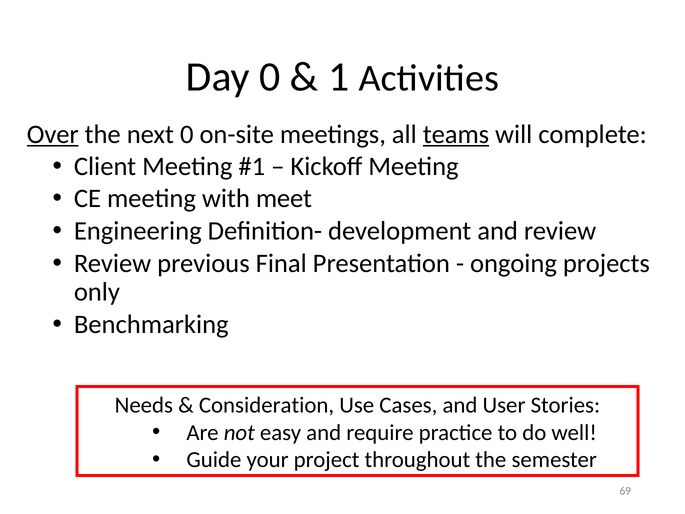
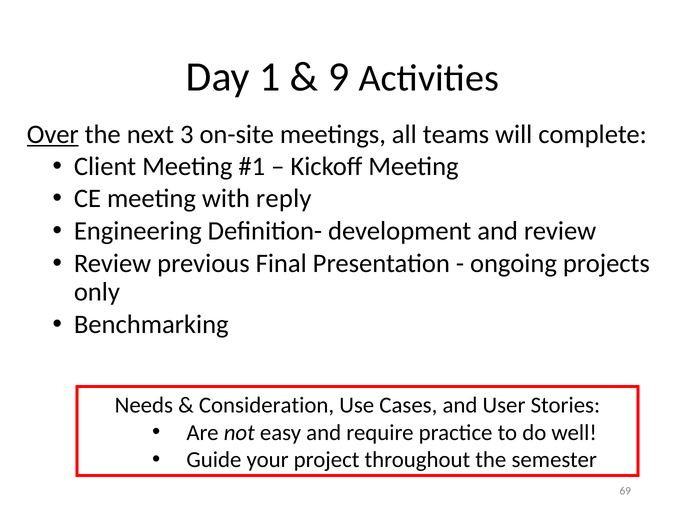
Day 0: 0 -> 1 (270, 77)
1: 1 -> 9 (339, 77)
next 0: 0 -> 3 (187, 134)
teams underline: present -> none (456, 134)
meet: meet -> reply (284, 199)
